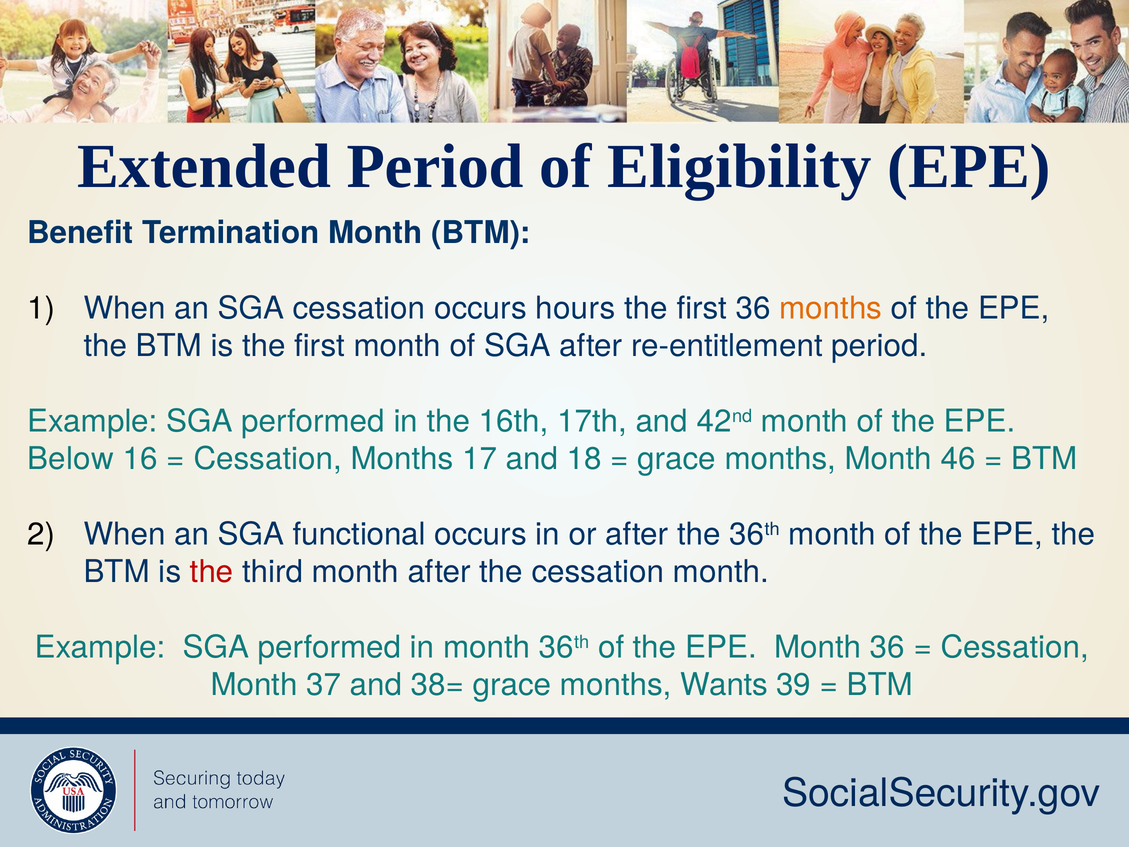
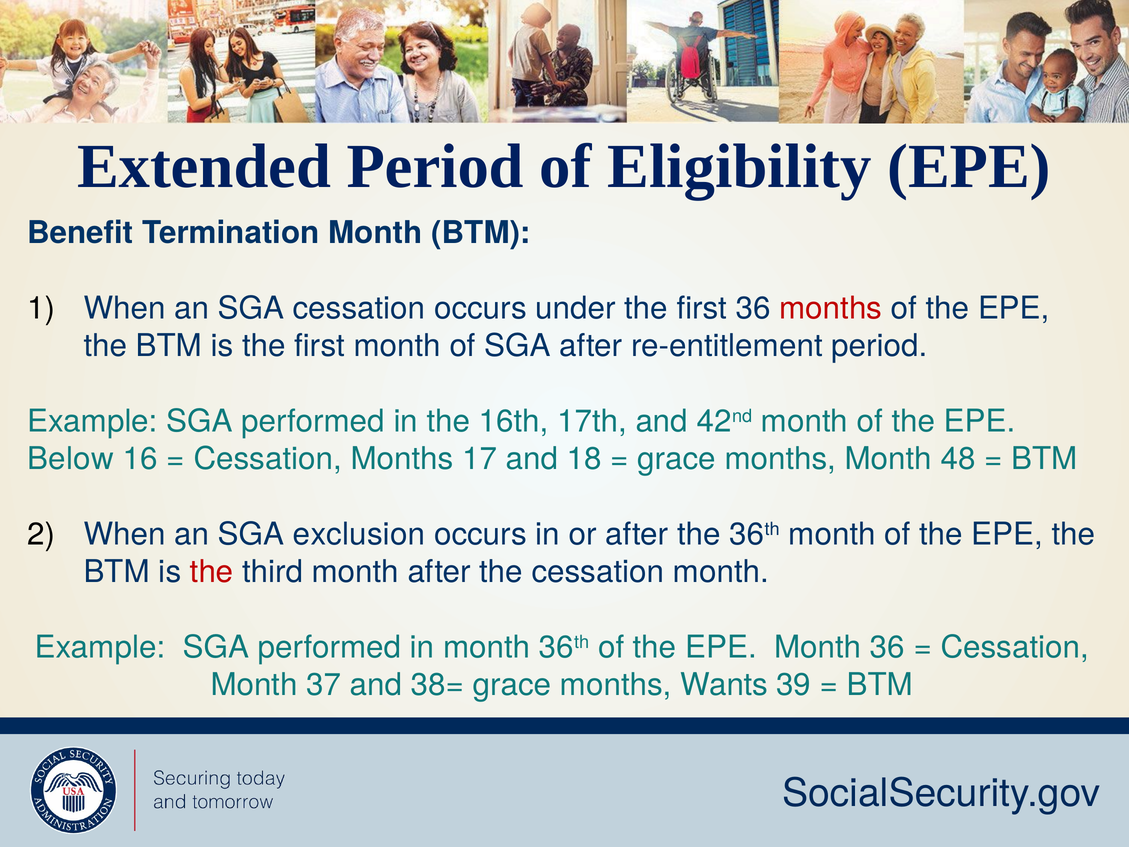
hours: hours -> under (575, 308)
months colour: orange -> red (831, 308)
46: 46 -> 48 (958, 459)
functional: functional -> exclusion (359, 534)
